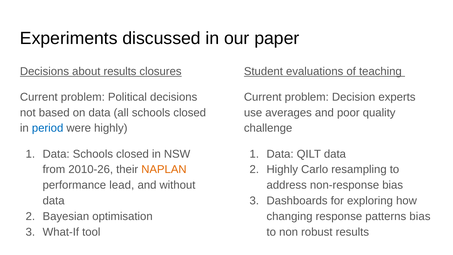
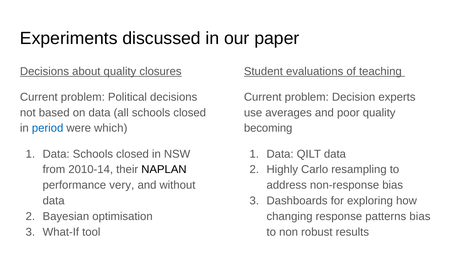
about results: results -> quality (120, 71)
were highly: highly -> which (111, 128)
challenge: challenge -> becoming (268, 128)
2010-26: 2010-26 -> 2010-14 (91, 169)
NAPLAN colour: orange -> black (164, 169)
lead: lead -> very (122, 185)
